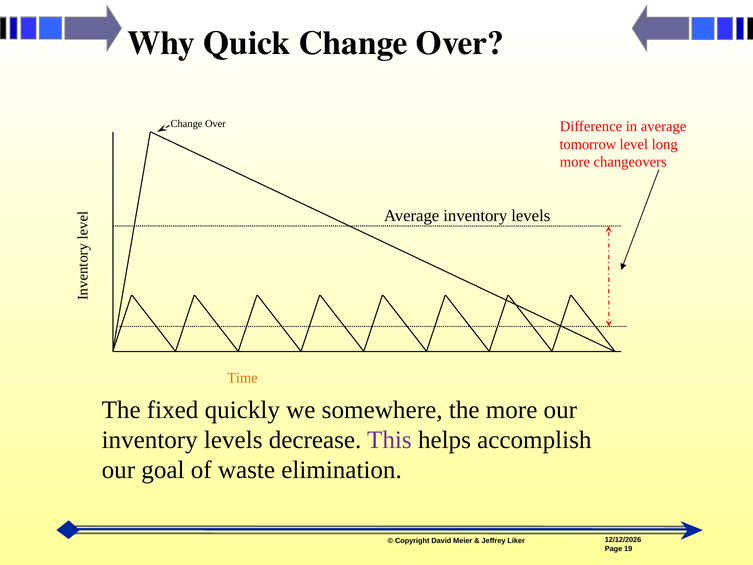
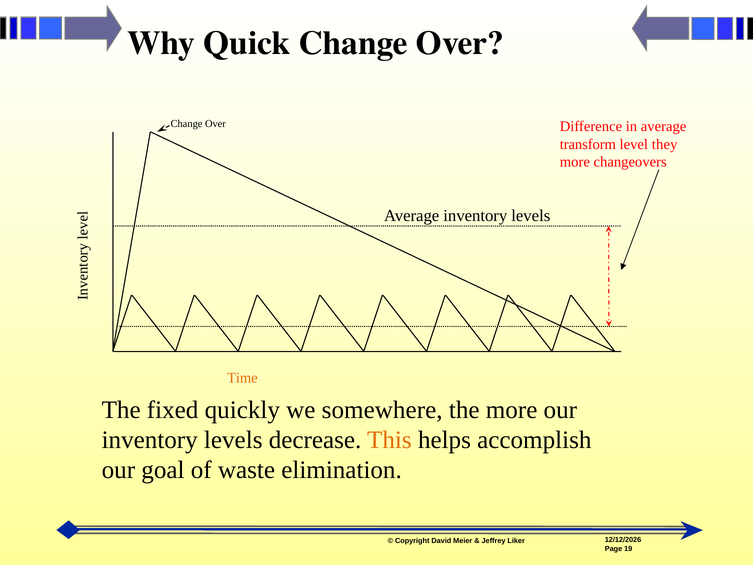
tomorrow: tomorrow -> transform (588, 144)
long: long -> they (665, 144)
This colour: purple -> orange (389, 440)
